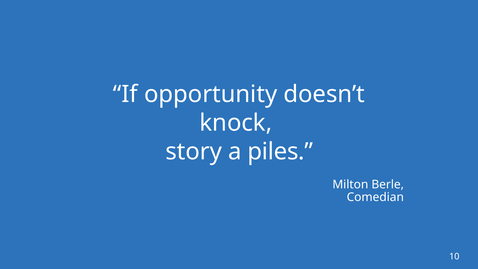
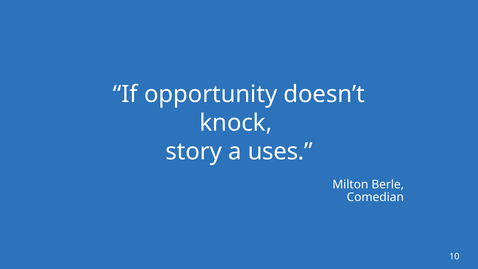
piles: piles -> uses (280, 151)
